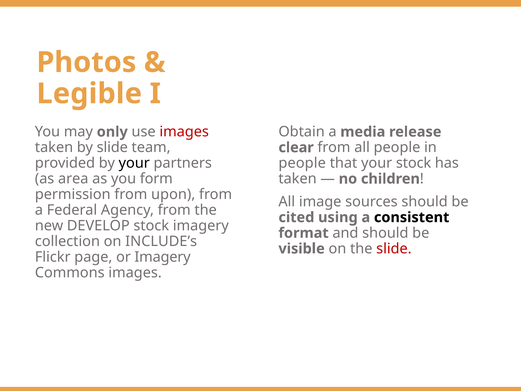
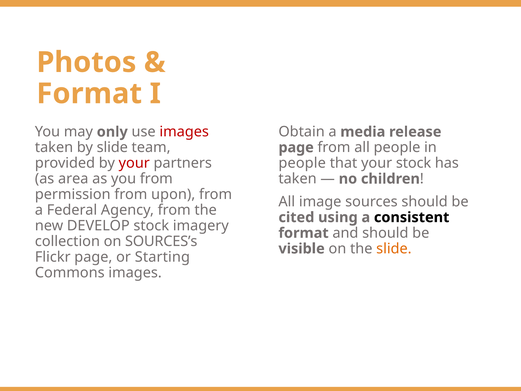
Legible: Legible -> Format (89, 94)
clear: clear -> page (296, 147)
your colour: black -> red (134, 163)
you form: form -> from (156, 179)
INCLUDE’s: INCLUDE’s -> SOURCES’s (161, 241)
slide colour: red -> orange (394, 249)
or Imagery: Imagery -> Starting (162, 257)
